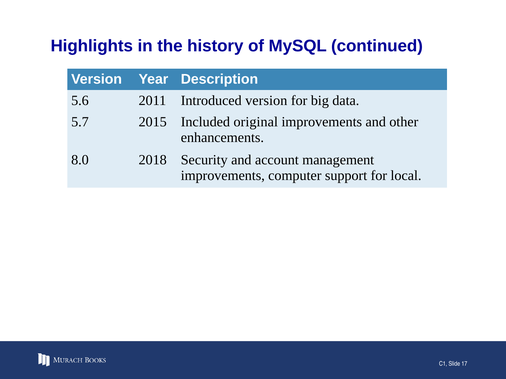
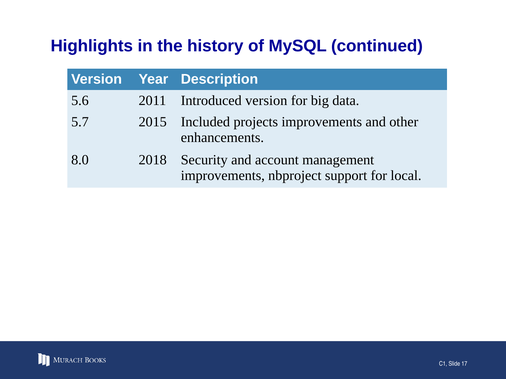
original: original -> projects (256, 122)
computer: computer -> nbproject (295, 176)
